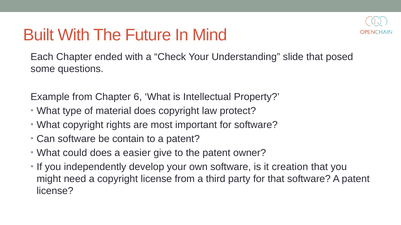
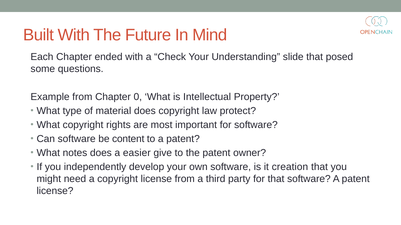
6: 6 -> 0 (138, 97)
contain: contain -> content (128, 139)
could: could -> notes (75, 153)
